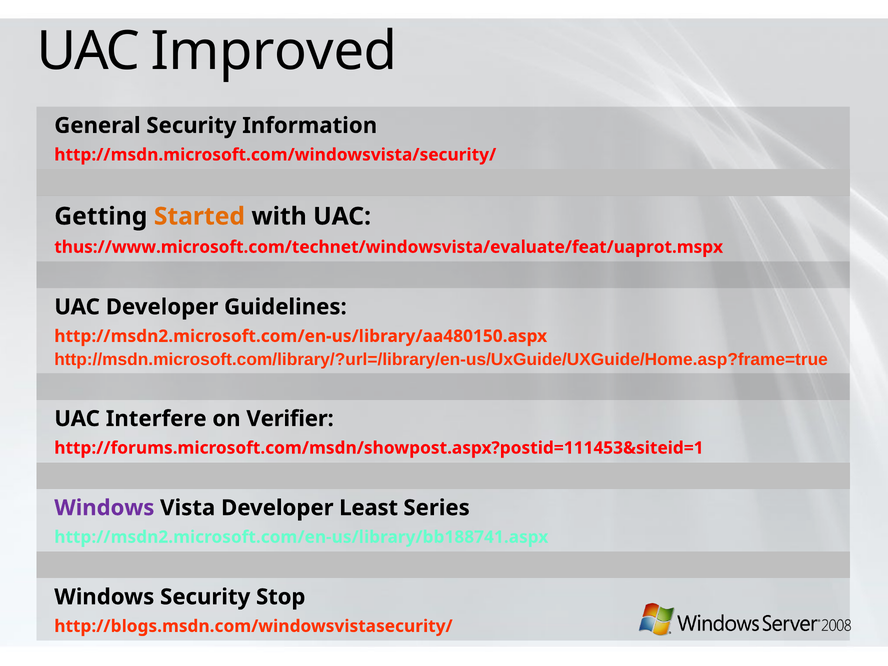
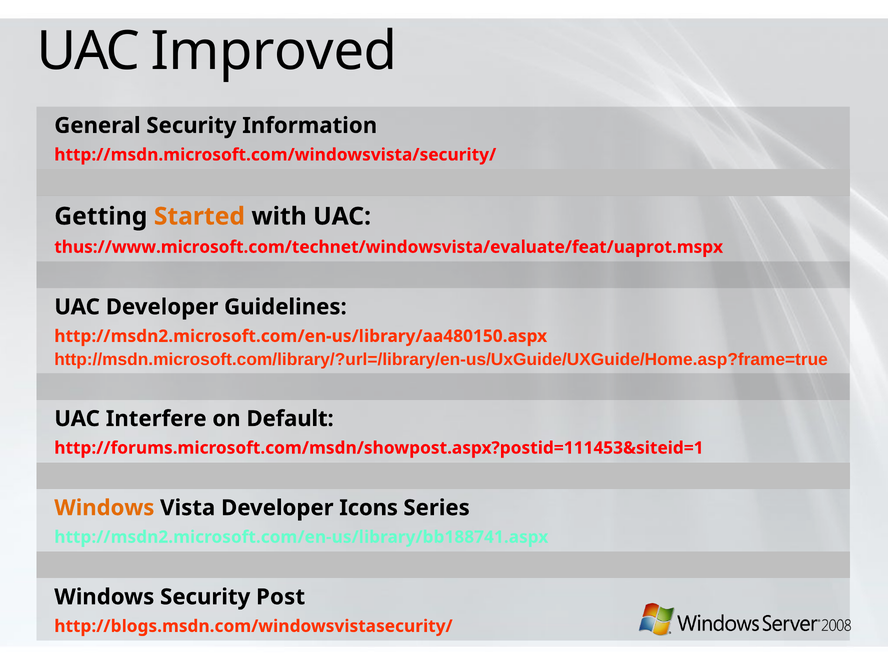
Verifier: Verifier -> Default (290, 419)
Windows colour: purple -> orange (104, 508)
Least: Least -> Icons (369, 508)
Stop: Stop -> Post (281, 597)
